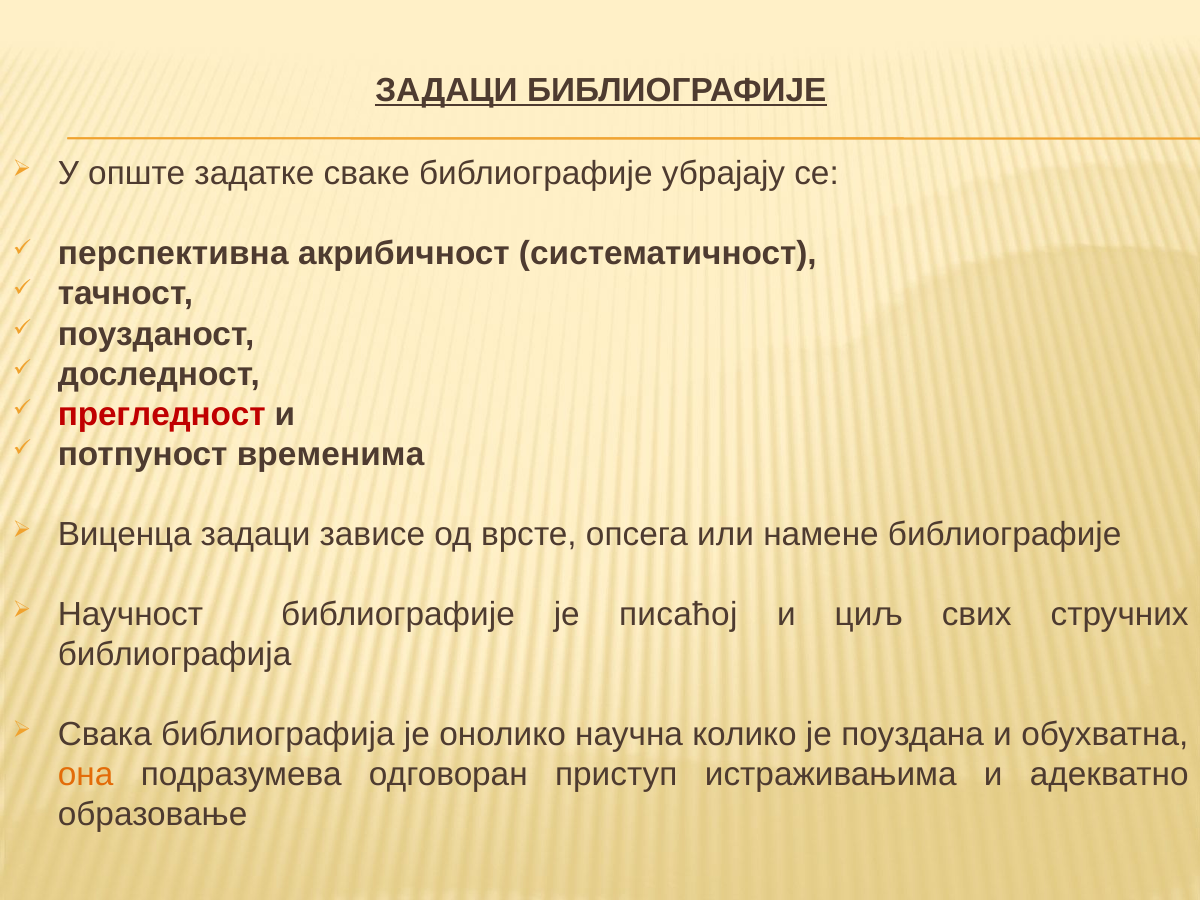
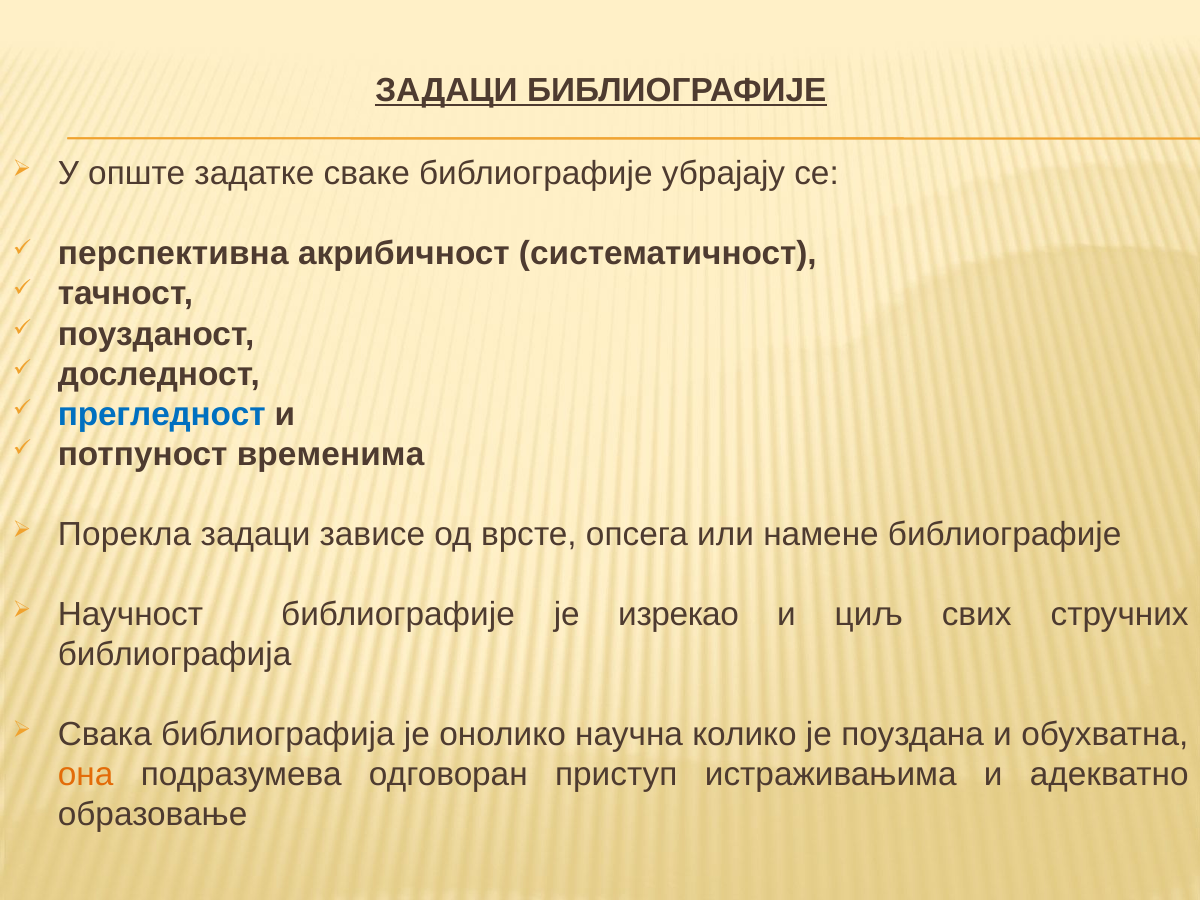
прегледност colour: red -> blue (162, 414)
Виценца: Виценца -> Порекла (125, 534)
писаћој: писаћој -> изрекао (679, 614)
